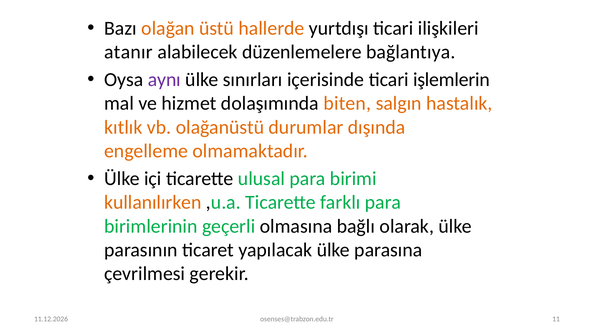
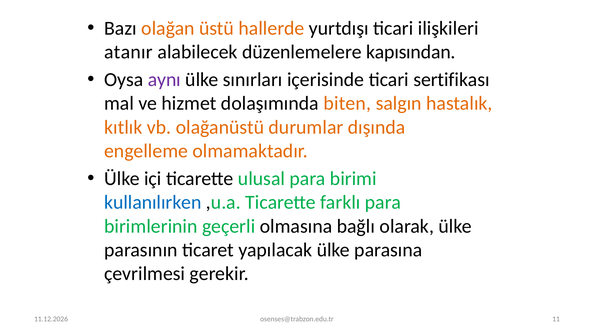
bağlantıya: bağlantıya -> kapısından (411, 52)
işlemlerin: işlemlerin -> sertifikası (451, 80)
kullanılırken colour: orange -> blue (153, 202)
